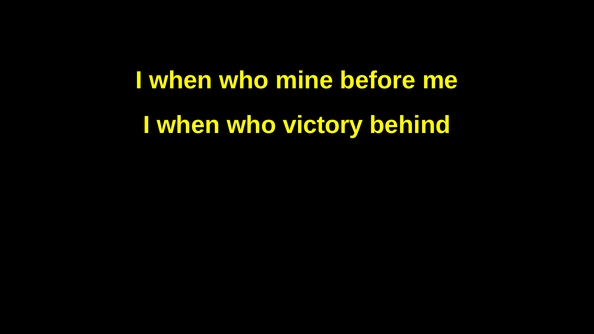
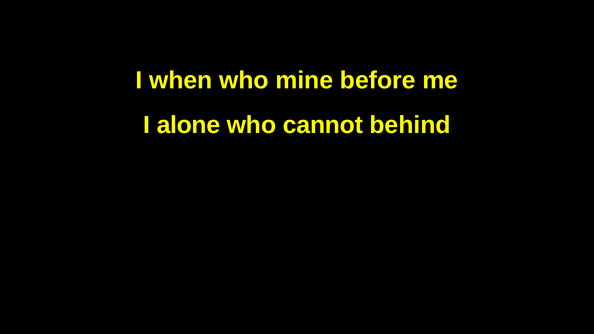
when: when -> alone (188, 125)
victory: victory -> cannot (323, 125)
